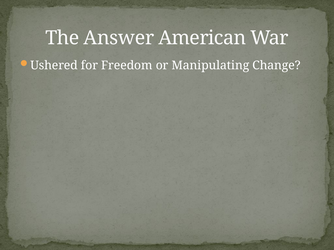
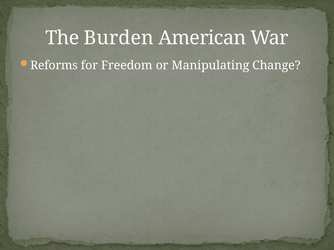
Answer: Answer -> Burden (119, 38)
Ushered: Ushered -> Reforms (54, 65)
